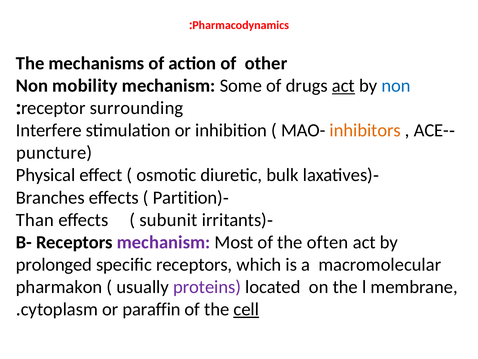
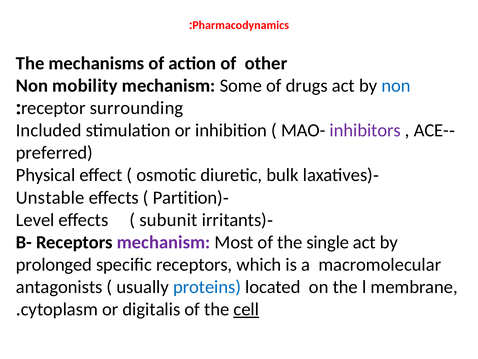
act underline: present -> none (343, 86)
Interfere: Interfere -> Included (49, 130)
inhibitors colour: orange -> purple (365, 130)
puncture: puncture -> preferred (54, 153)
Branches: Branches -> Unstable (50, 197)
Than: Than -> Level (35, 220)
often: often -> single (328, 242)
pharmakon: pharmakon -> antagonists (59, 287)
proteins colour: purple -> blue (207, 287)
paraffin: paraffin -> digitalis (151, 309)
